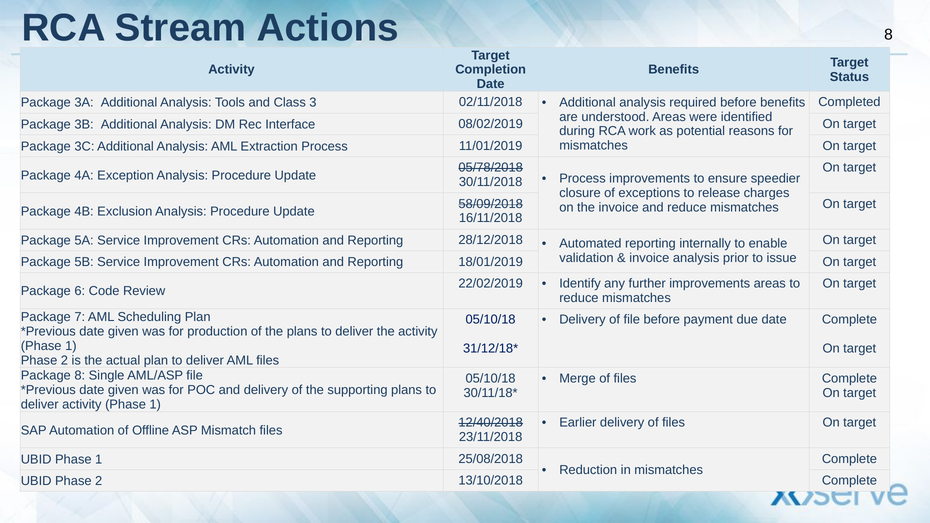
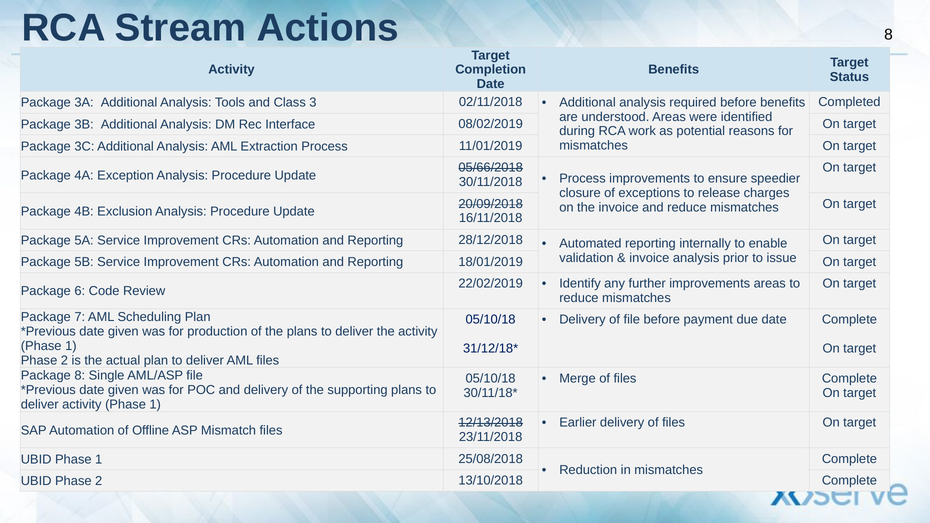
05/78/2018: 05/78/2018 -> 05/66/2018 (491, 168)
58/09/2018: 58/09/2018 -> 20/09/2018 (491, 204)
12/40/2018: 12/40/2018 -> 12/13/2018 (491, 423)
